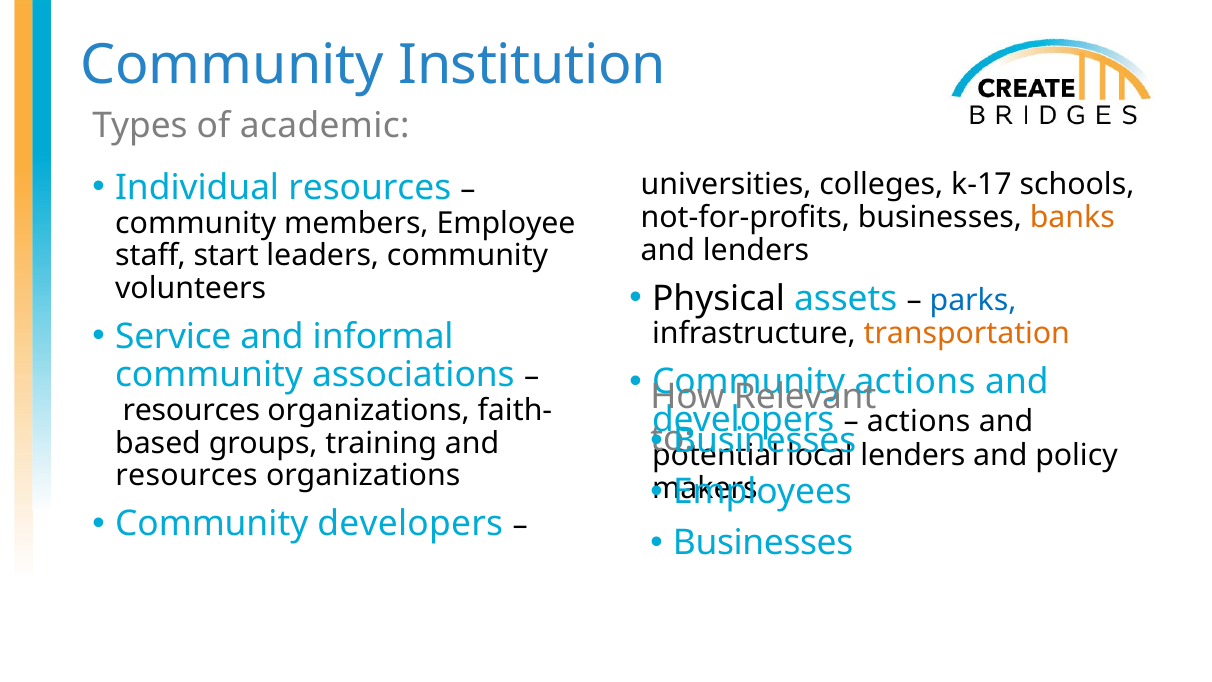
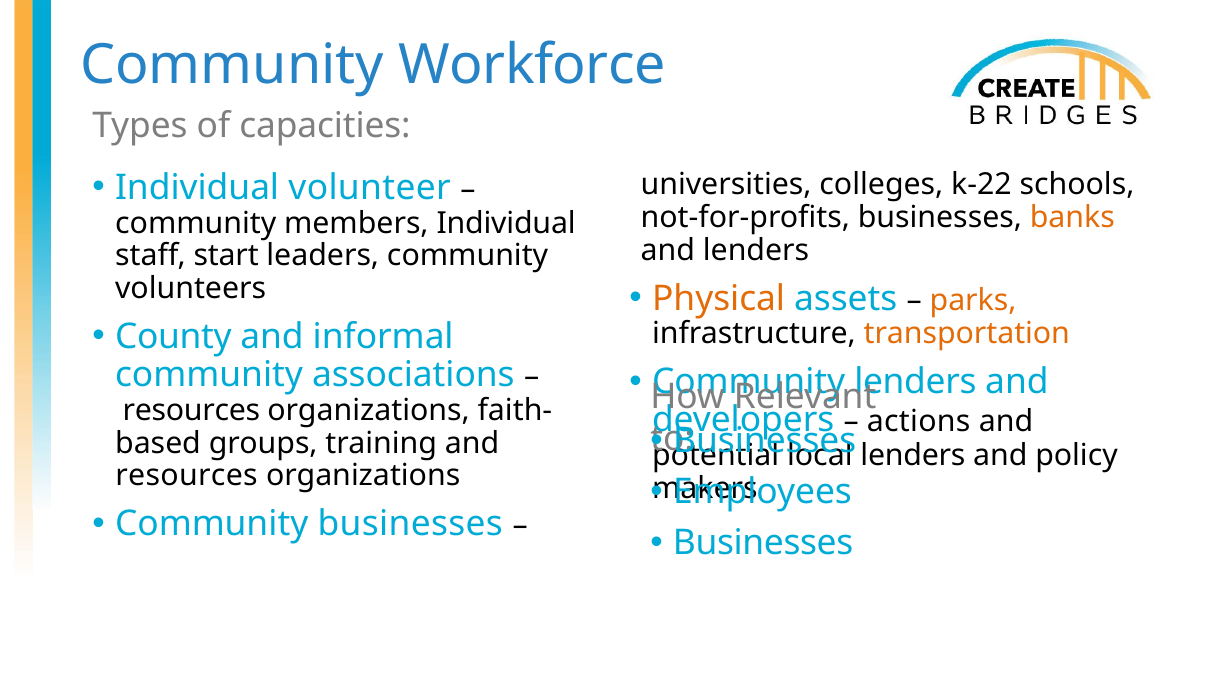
Institution: Institution -> Workforce (532, 66)
academic: academic -> capacities (325, 126)
Individual resources: resources -> volunteer (370, 188)
k-17: k-17 -> k-22 (981, 185)
members Employee: Employee -> Individual (506, 223)
Physical colour: black -> orange (719, 298)
parks colour: blue -> orange (973, 300)
Service: Service -> County (173, 337)
actions: actions -> lenders (915, 382)
Community developers: developers -> businesses (410, 524)
